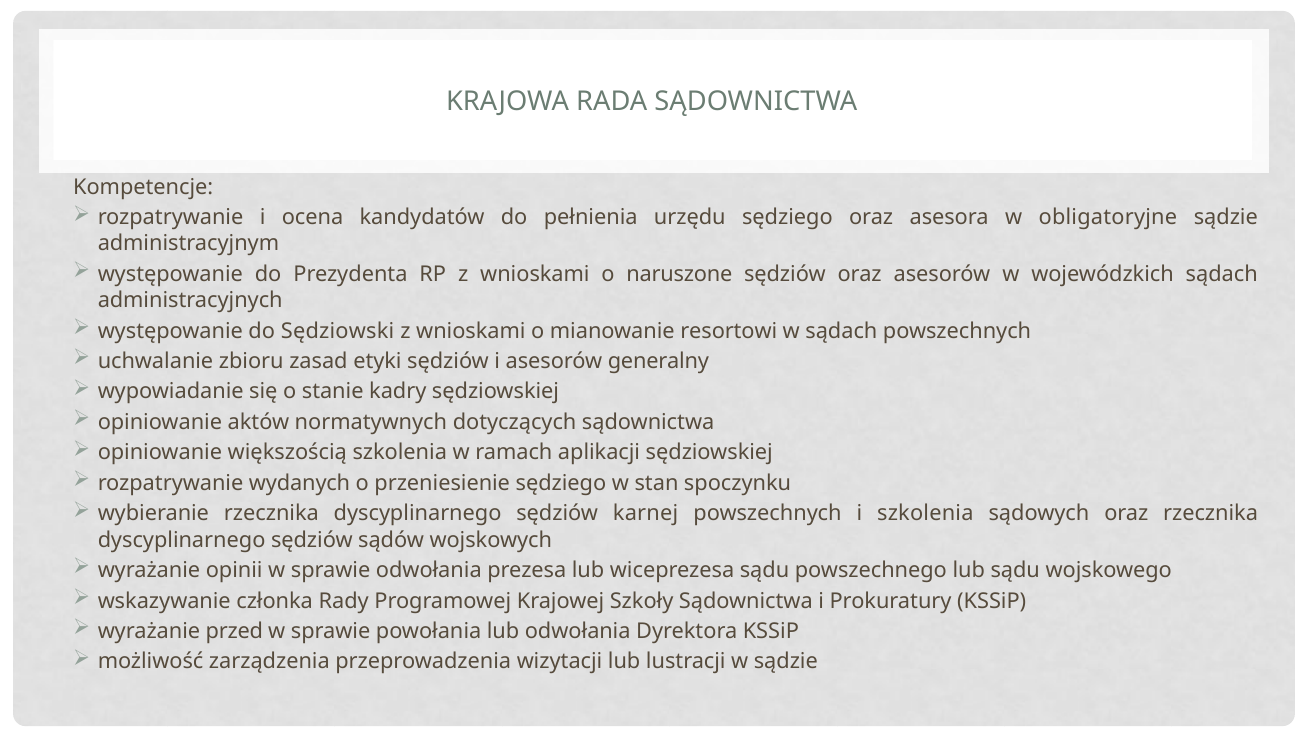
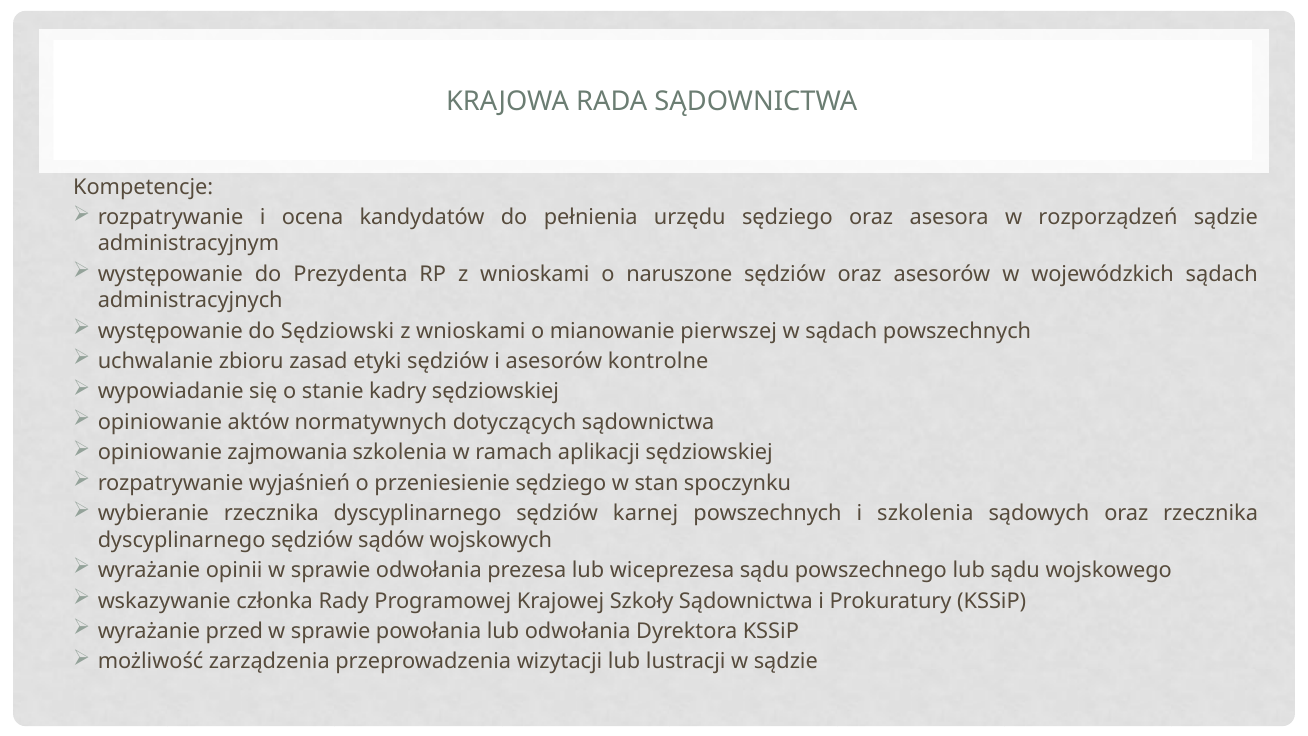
obligatoryjne: obligatoryjne -> rozporządzeń (1108, 218)
resortowi: resortowi -> pierwszej (729, 331)
generalny: generalny -> kontrolne (658, 361)
większością: większością -> zajmowania (287, 453)
wydanych: wydanych -> wyjaśnień (300, 483)
